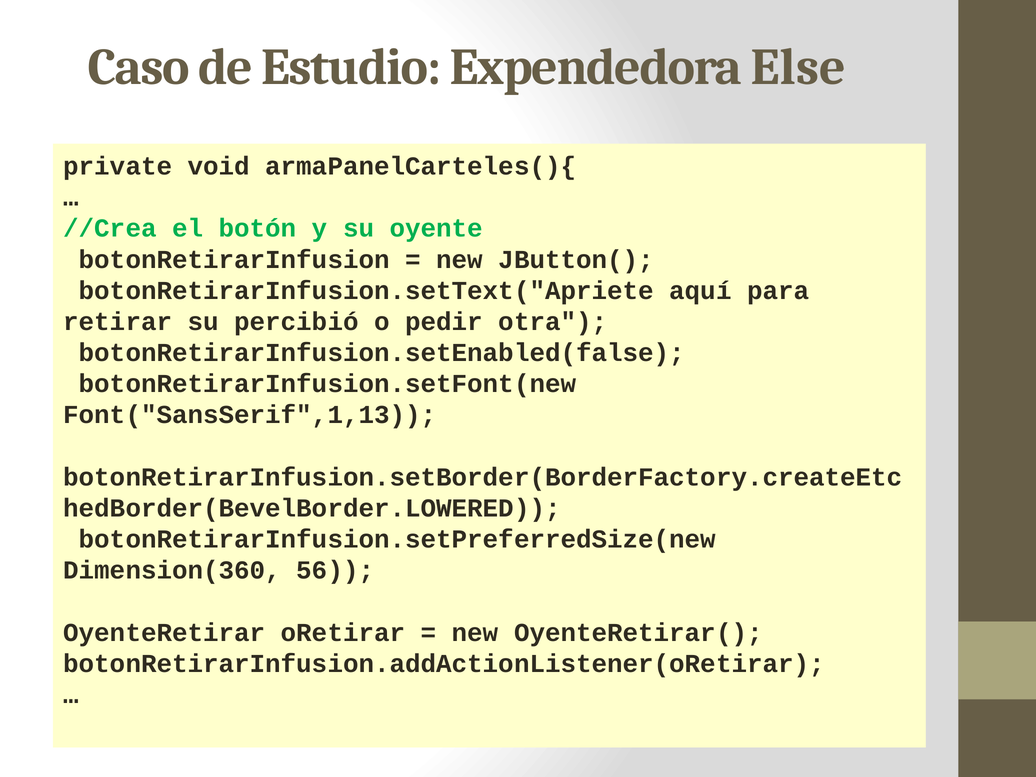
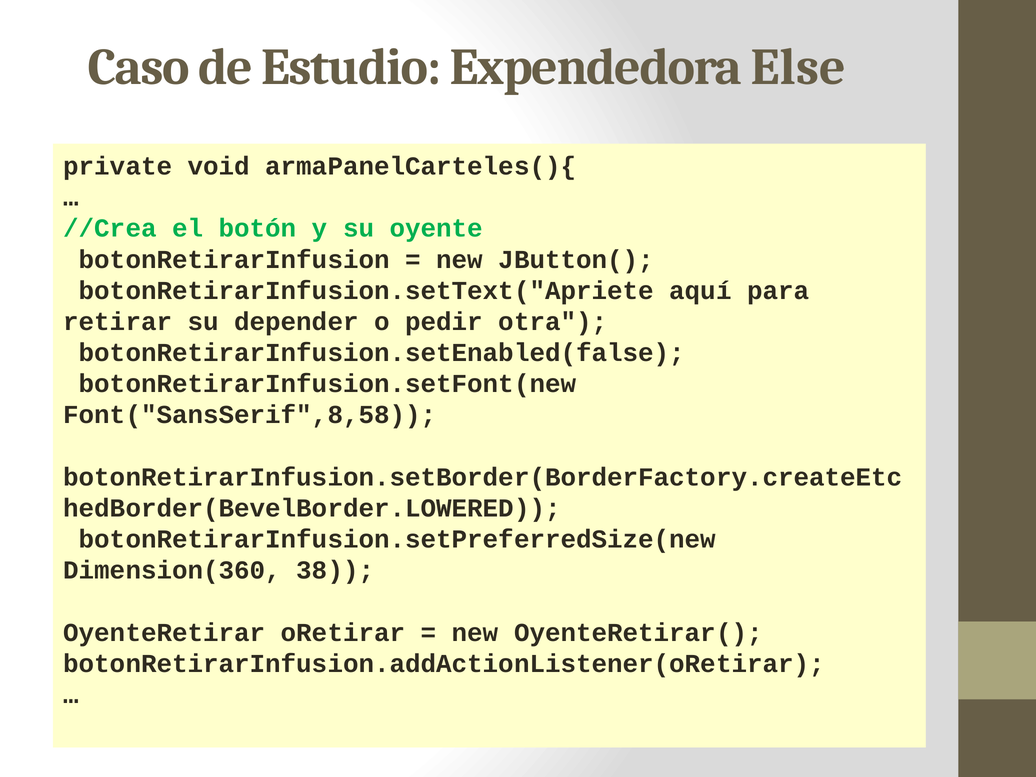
percibió: percibió -> depender (296, 322)
Font("SansSerif",1,13: Font("SansSerif",1,13 -> Font("SansSerif",8,58 (250, 415)
56: 56 -> 38 (335, 570)
